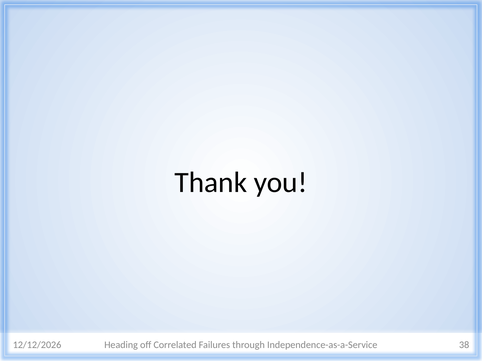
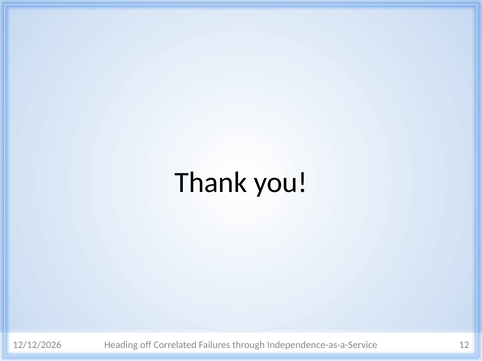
38: 38 -> 12 (464, 345)
